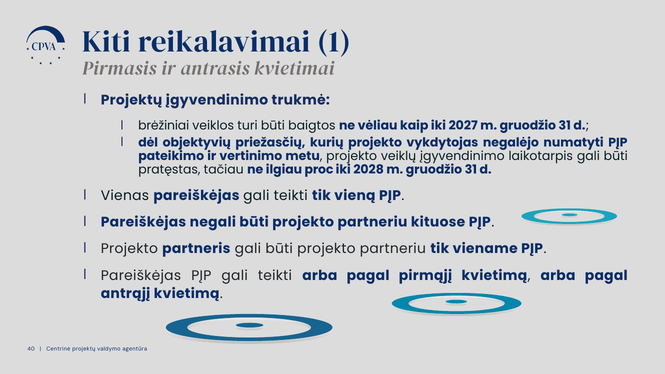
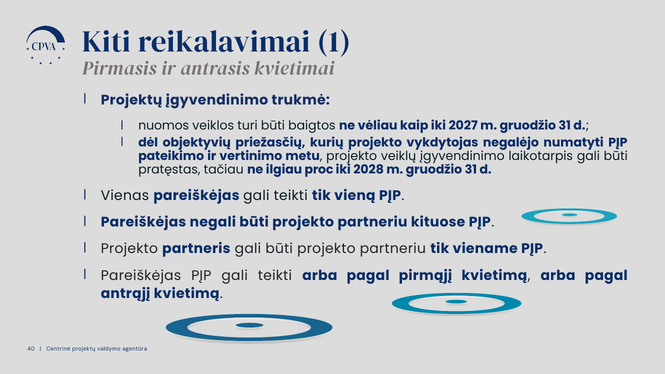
brėžiniai: brėžiniai -> nuomos (164, 126)
